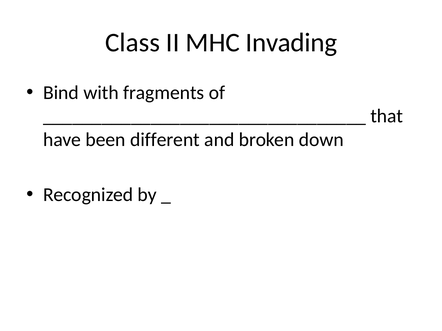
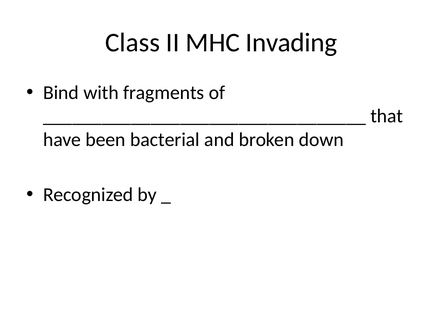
different: different -> bacterial (165, 140)
